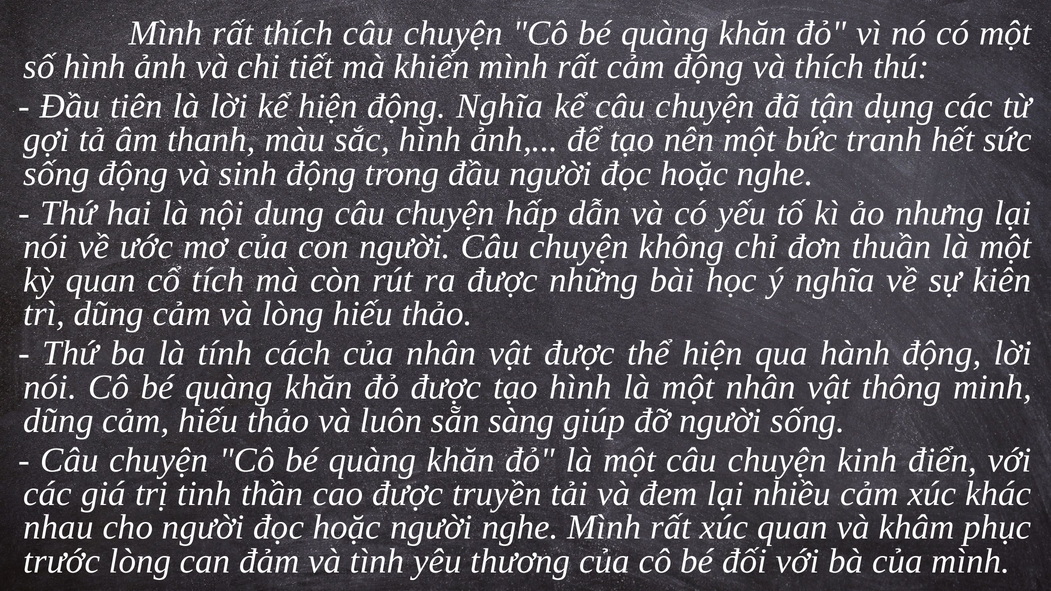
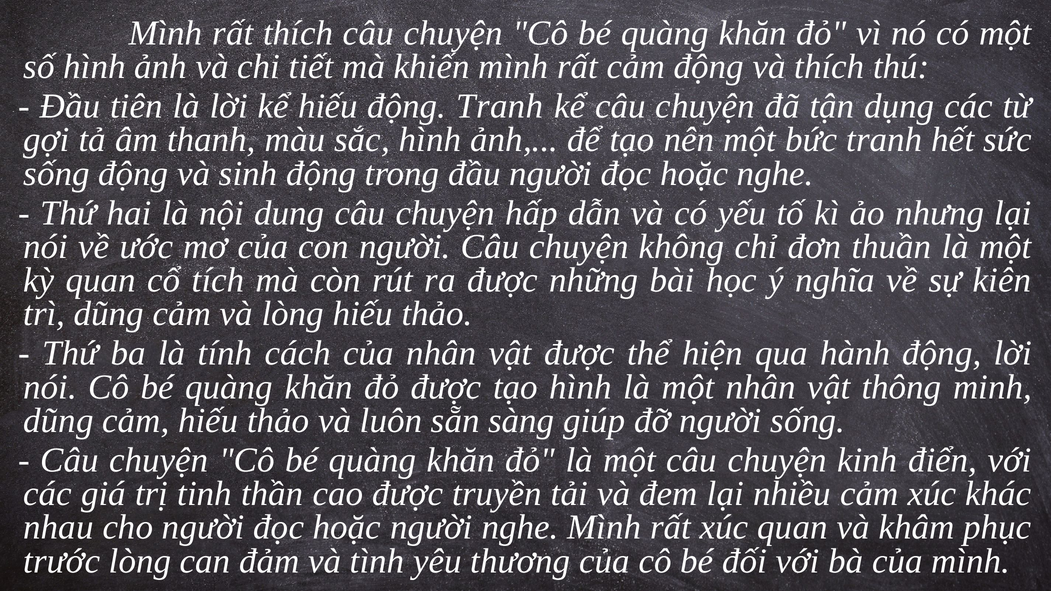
kể hiện: hiện -> hiếu (328, 106)
động Nghĩa: Nghĩa -> Tranh (500, 106)
